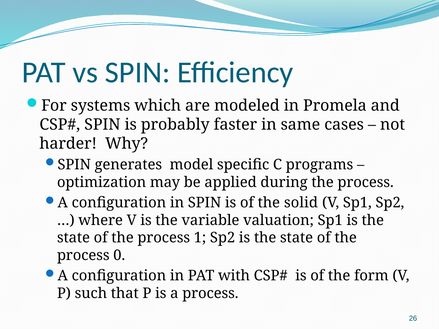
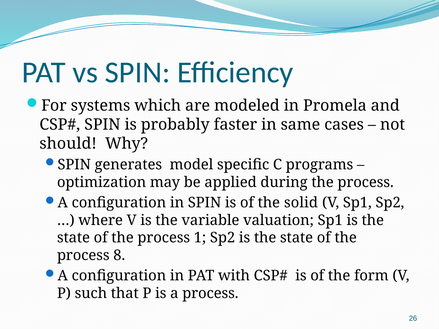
harder: harder -> should (68, 144)
0: 0 -> 8 (119, 256)
